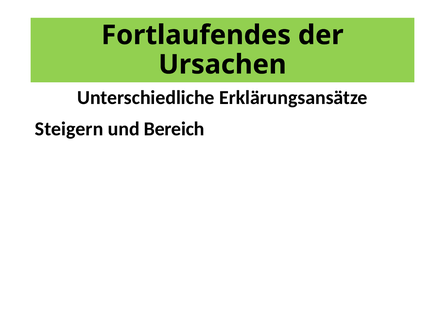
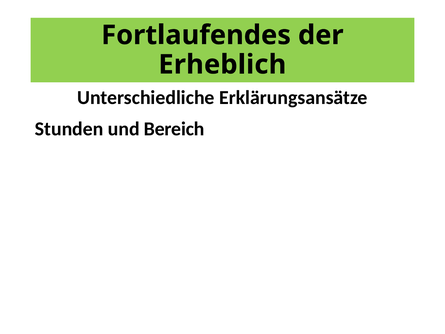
Ursachen: Ursachen -> Erheblich (222, 65)
Steigern: Steigern -> Stunden (69, 129)
